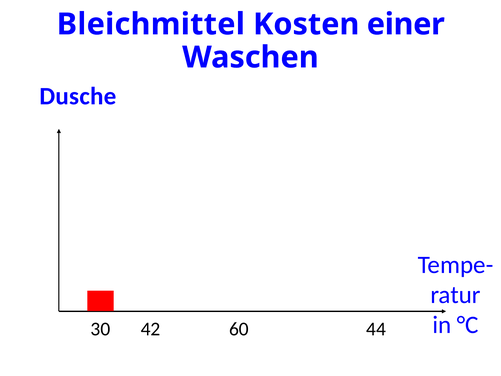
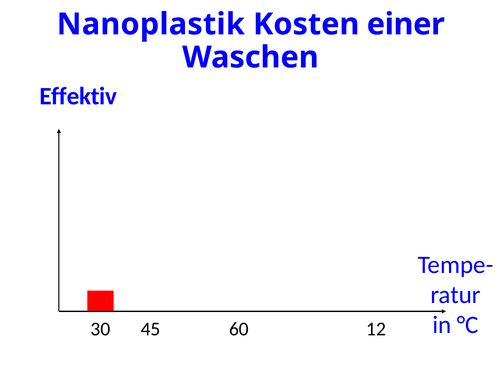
Bleichmittel: Bleichmittel -> Nanoplastik (151, 24)
Dusche: Dusche -> Effektiv (78, 96)
42: 42 -> 45 (151, 329)
44: 44 -> 12 (376, 329)
